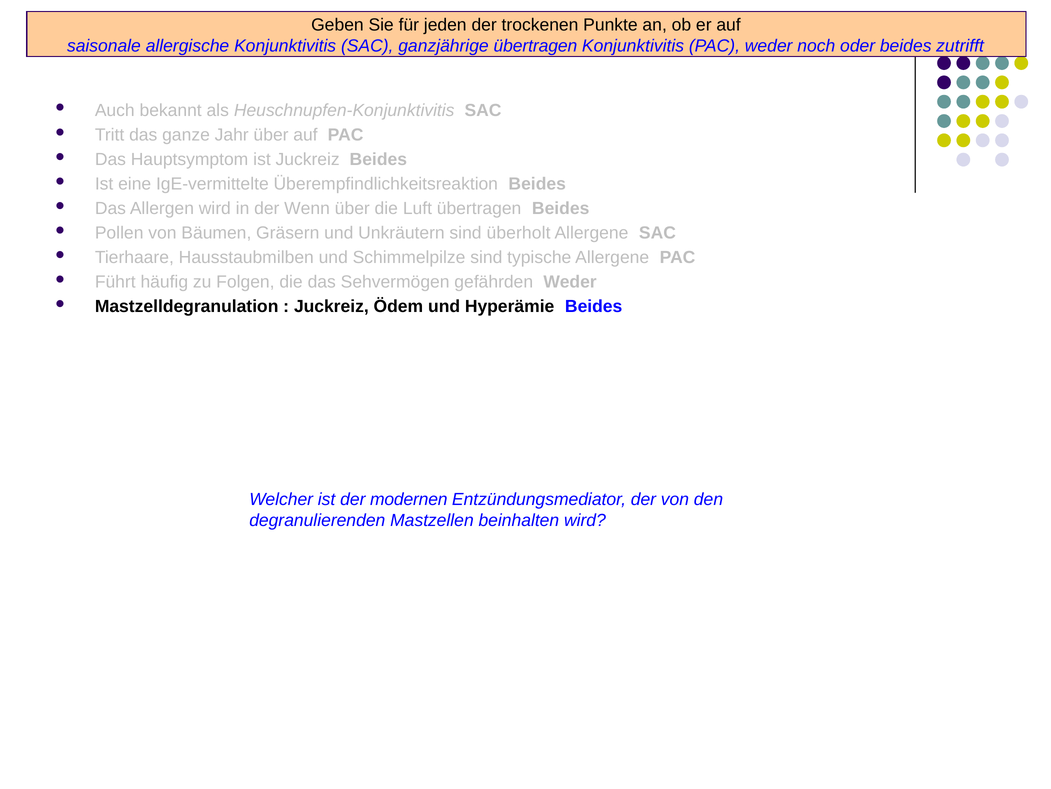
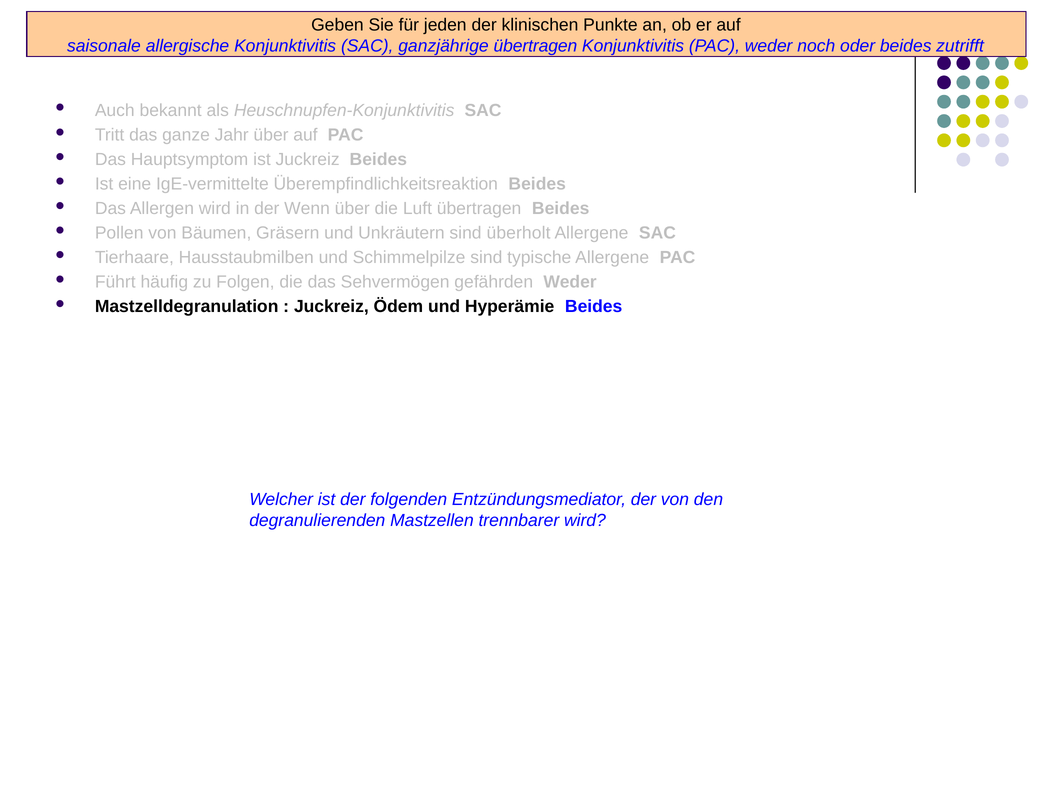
trockenen: trockenen -> klinischen (540, 25)
modernen: modernen -> folgenden (409, 499)
beinhalten: beinhalten -> trennbarer (519, 520)
